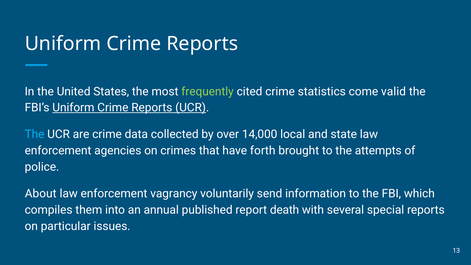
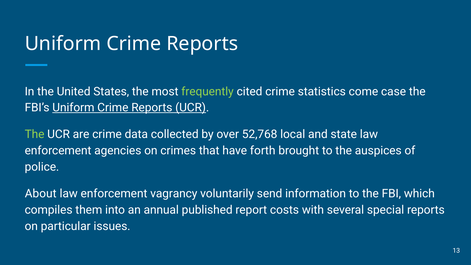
valid: valid -> case (394, 91)
The colour: light blue -> light green (35, 134)
14,000: 14,000 -> 52,768 (260, 134)
attempts: attempts -> auspices (378, 151)
death: death -> costs (284, 210)
